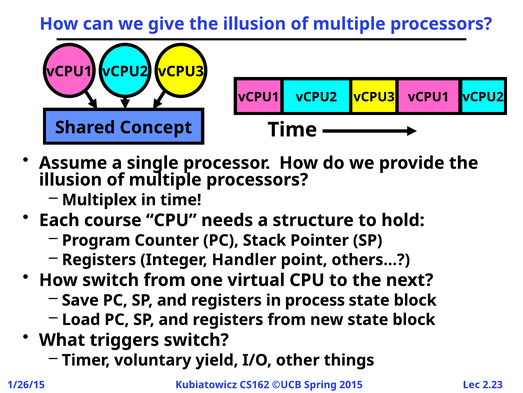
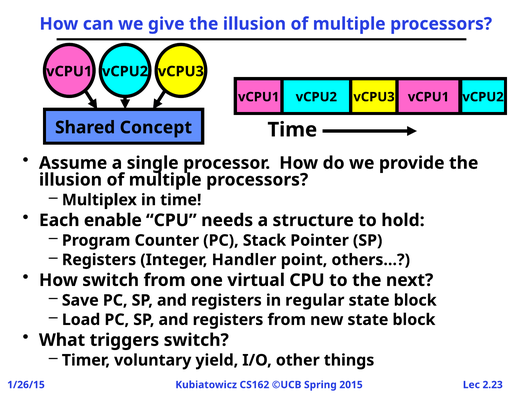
course: course -> enable (113, 220)
process: process -> regular (315, 300)
